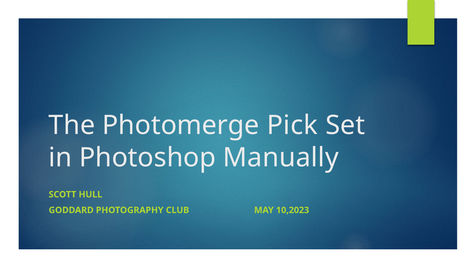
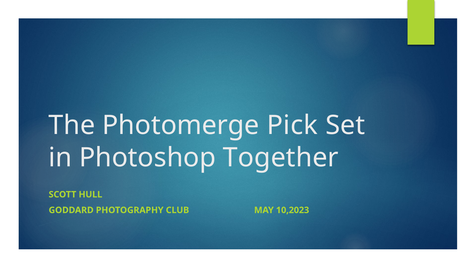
Manually: Manually -> Together (281, 157)
